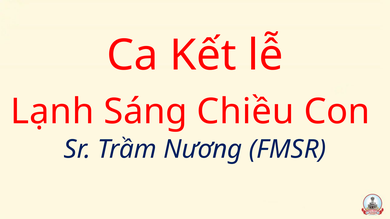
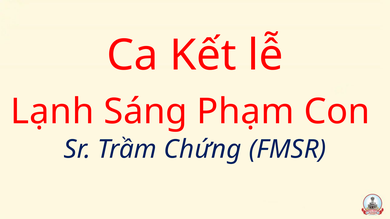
Chiều: Chiều -> Phạm (245, 112)
Nương: Nương -> Chứng (203, 150)
